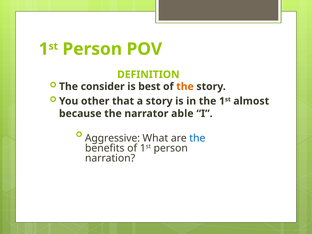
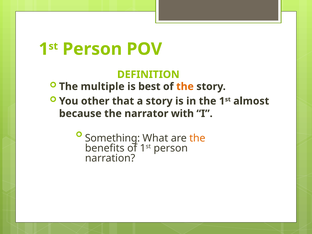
consider: consider -> multiple (103, 87)
able: able -> with (182, 114)
Aggressive: Aggressive -> Something (112, 138)
the colour: blue -> orange (197, 138)
